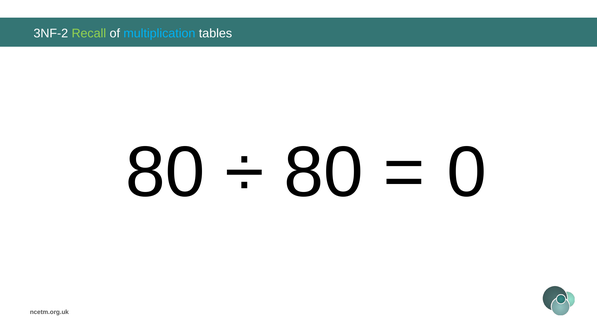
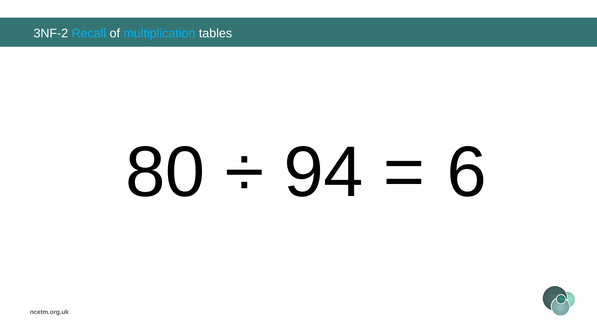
Recall colour: light green -> light blue (89, 33)
80: 80 -> 94 (324, 172)
0: 0 -> 6 (467, 172)
